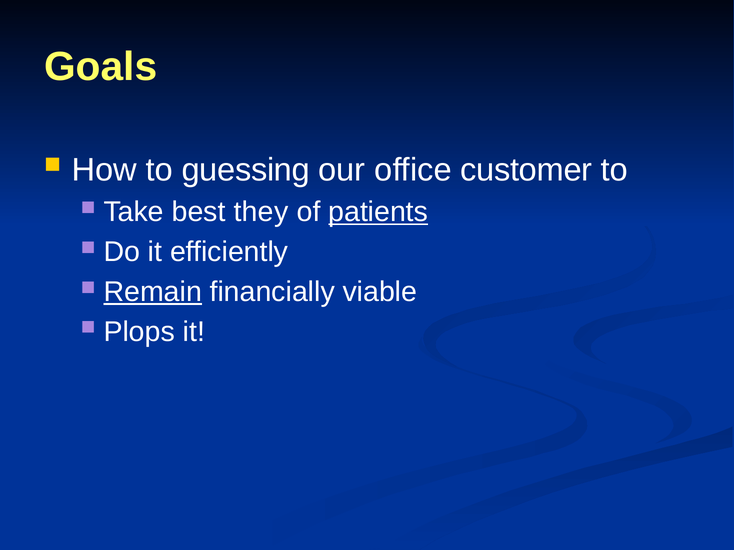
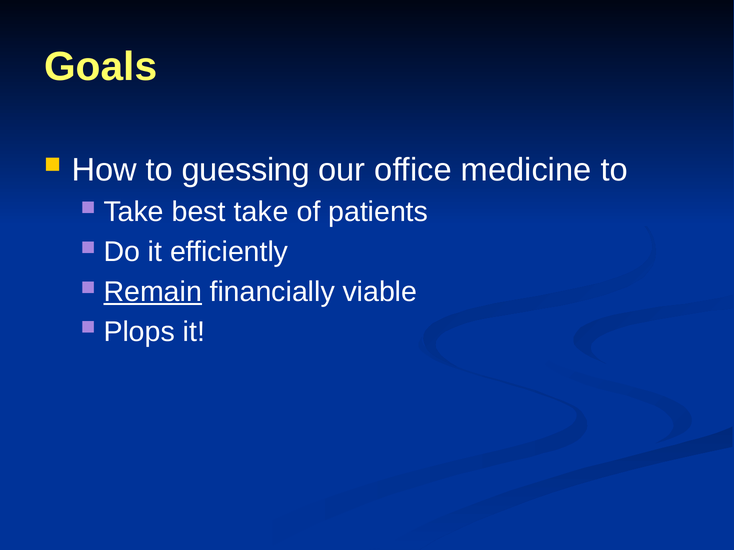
customer: customer -> medicine (526, 170)
best they: they -> take (261, 212)
patients underline: present -> none (378, 212)
